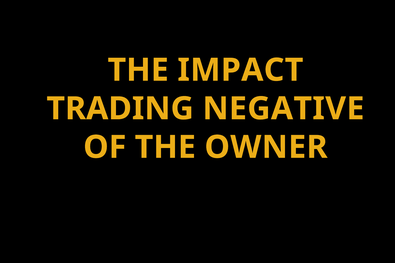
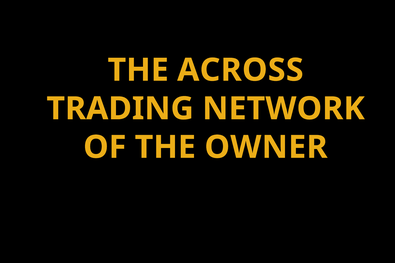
IMPACT: IMPACT -> ACROSS (240, 70)
NEGATIVE: NEGATIVE -> NETWORK (284, 109)
